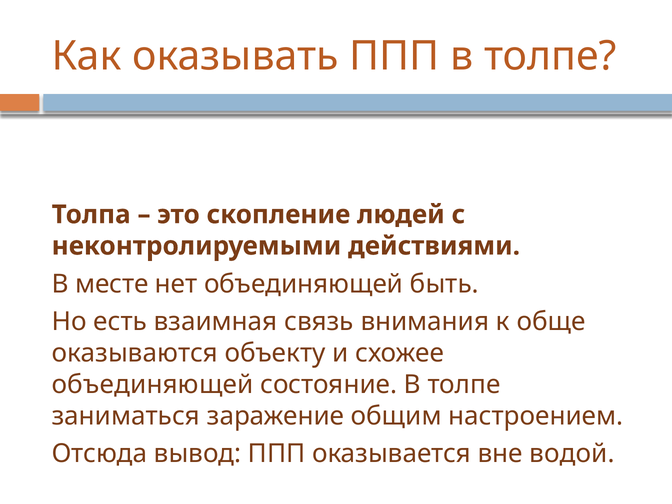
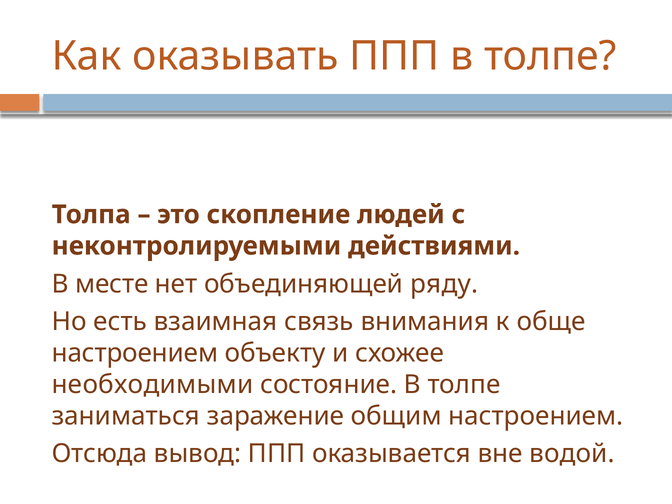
быть: быть -> ряду (444, 284)
оказываются: оказываются -> настроением (135, 353)
объединяющей: объединяющей -> необходимыми (153, 385)
